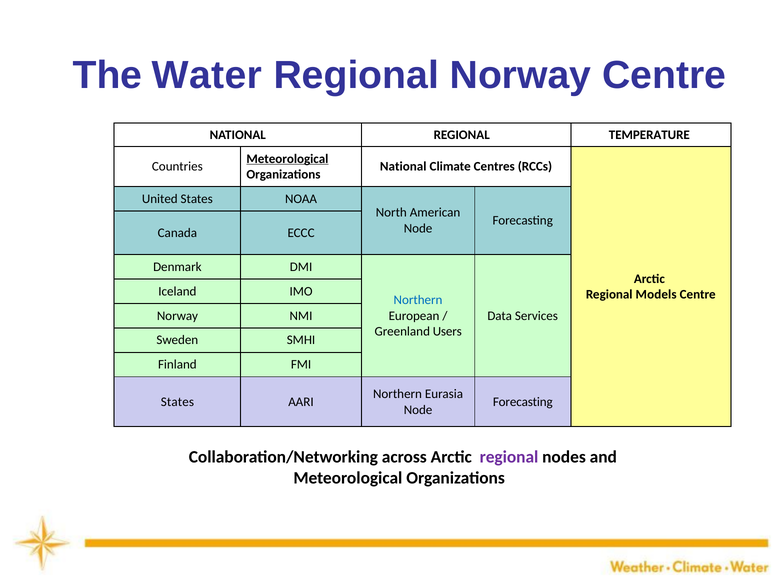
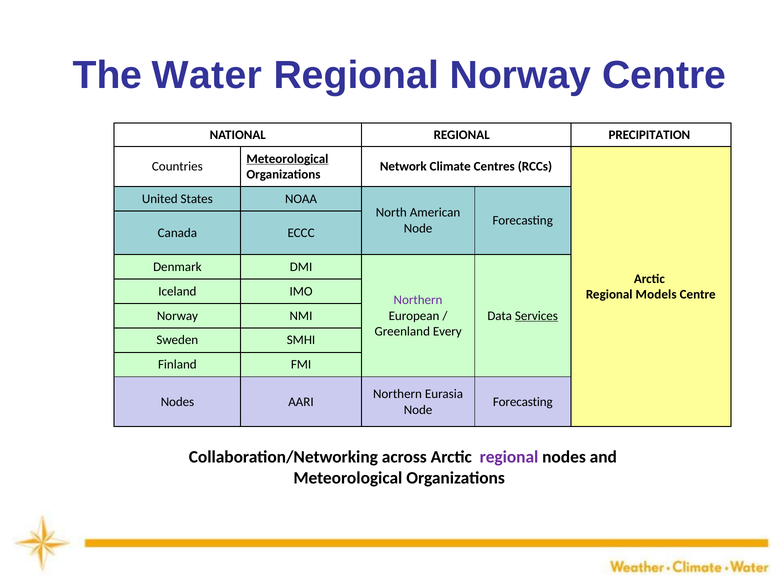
TEMPERATURE: TEMPERATURE -> PRECIPITATION (649, 135)
National: National -> Network (403, 167)
Northern colour: blue -> purple (418, 300)
Services underline: none -> present (536, 316)
Users: Users -> Every (447, 332)
States: States -> Nodes (177, 402)
